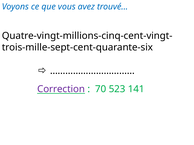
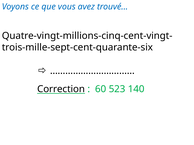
Correction colour: purple -> black (61, 89)
70: 70 -> 60 (101, 89)
141: 141 -> 140 (136, 89)
